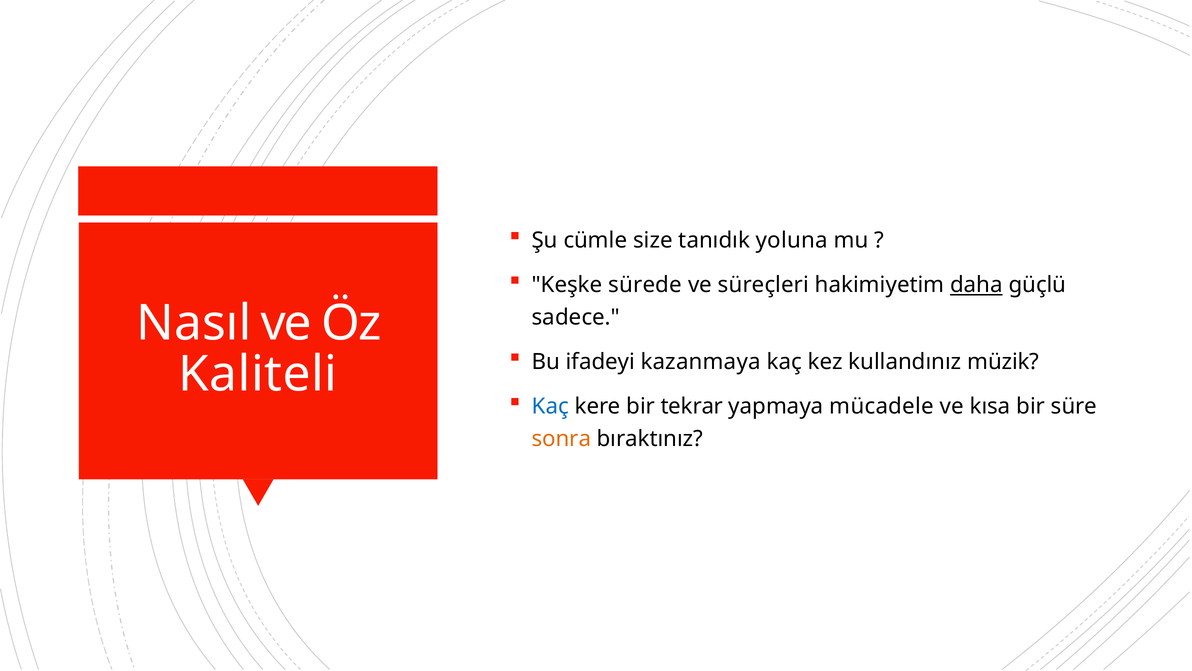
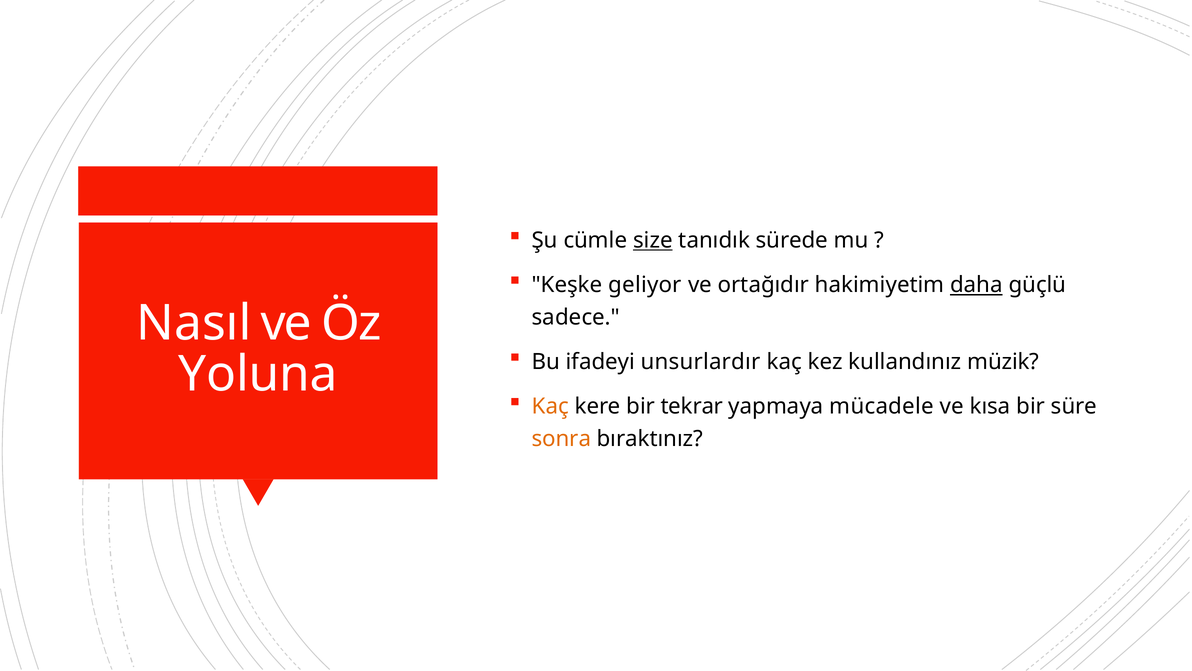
size underline: none -> present (653, 240)
yoluna: yoluna -> sürede (792, 240)
sürede: sürede -> geliyor (645, 285)
süreçleri: süreçleri -> ortağıdır (763, 285)
kazanmaya: kazanmaya -> unsurlardır (701, 362)
Kaliteli: Kaliteli -> Yoluna (258, 374)
Kaç colour: blue -> orange (550, 406)
